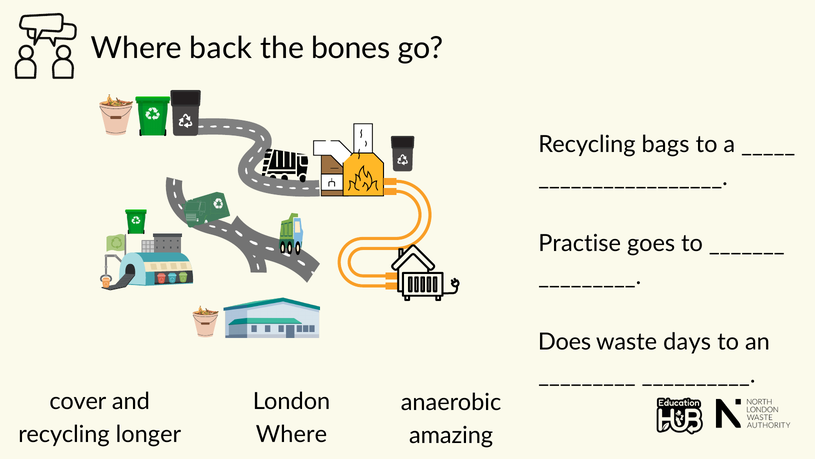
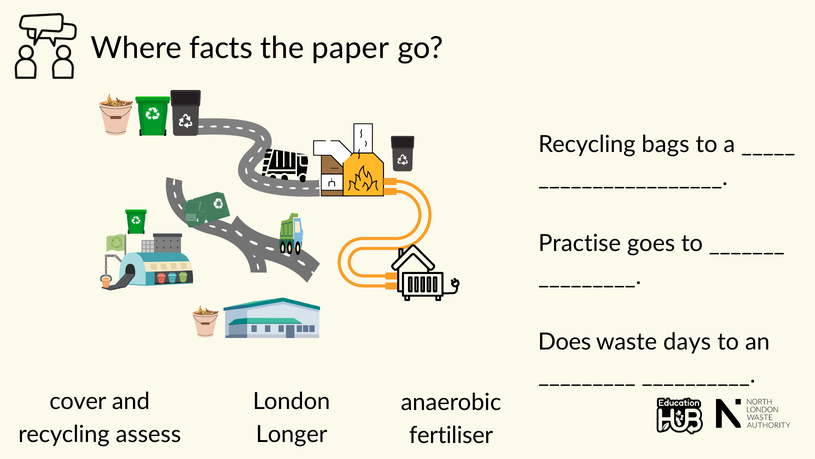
back: back -> facts (221, 48)
bones: bones -> paper (351, 48)
longer: longer -> assess (148, 434)
Where: Where -> Longer (292, 434)
amazing: amazing -> fertiliser (451, 435)
